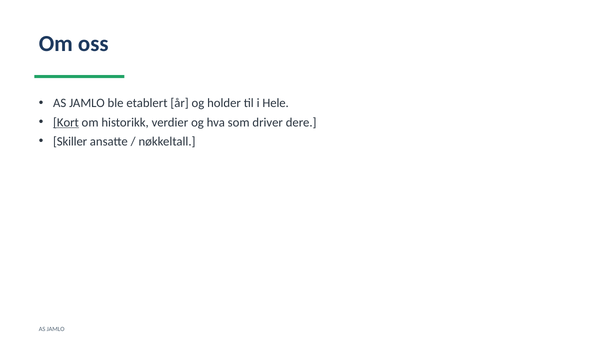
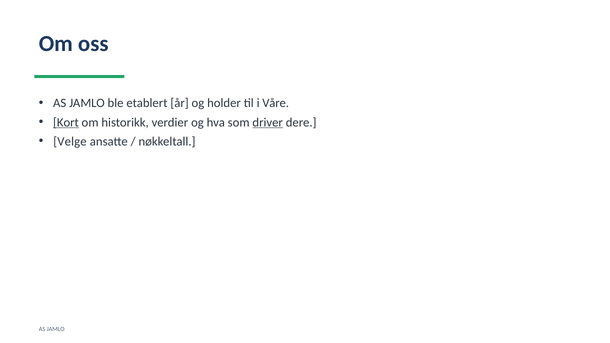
Hele: Hele -> Våre (276, 103)
driver underline: none -> present (268, 122)
Skiller: Skiller -> Velge (70, 141)
